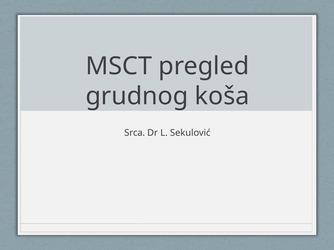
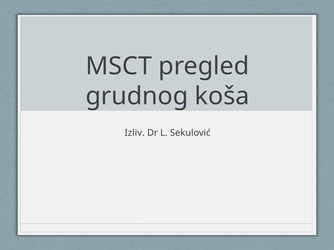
Srca: Srca -> Izliv (135, 133)
